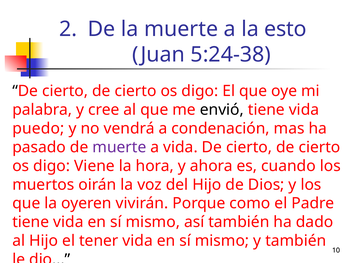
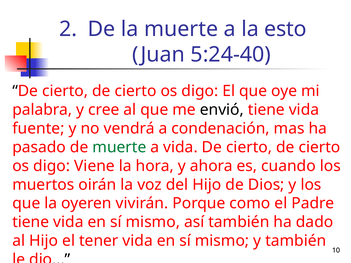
5:24-38: 5:24-38 -> 5:24-40 (231, 55)
puedo: puedo -> fuente (38, 129)
muerte colour: purple -> green (119, 147)
